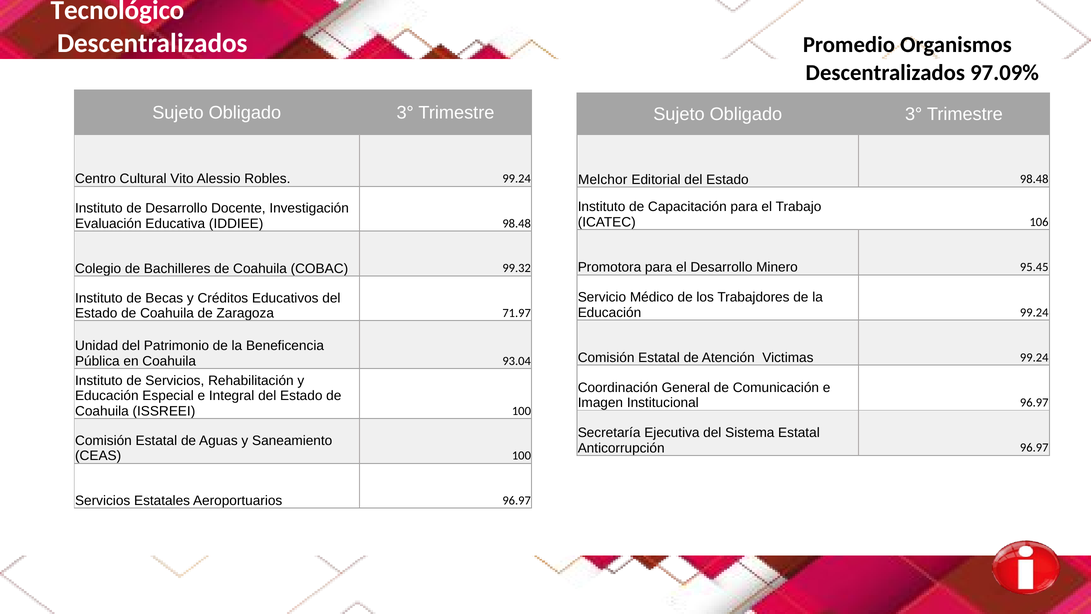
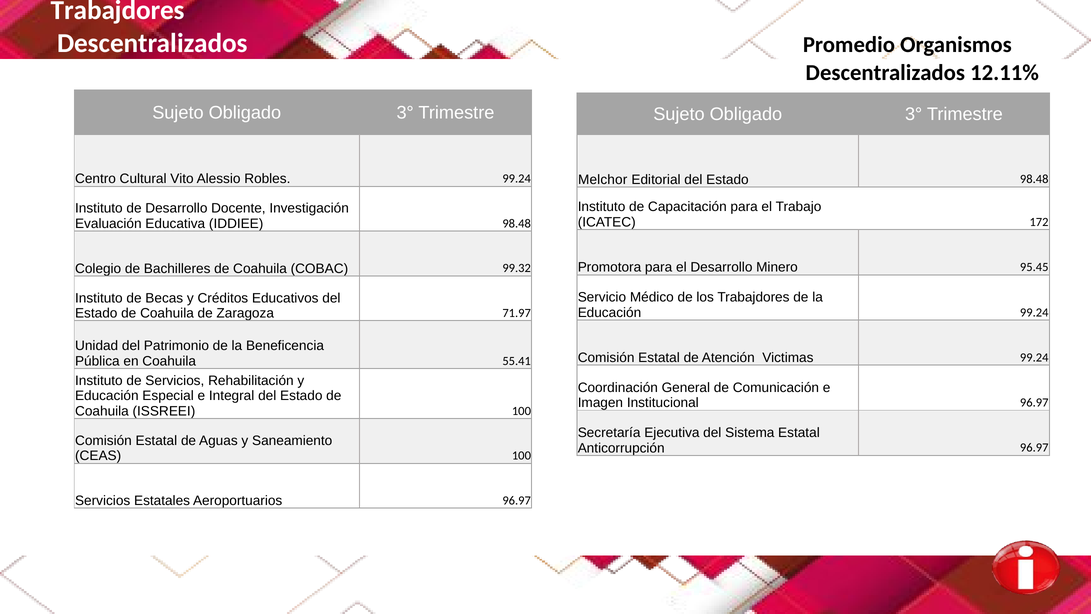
Tecnológico: Tecnológico -> Trabajdores (118, 10)
97.09%: 97.09% -> 12.11% (1005, 73)
106: 106 -> 172 (1039, 222)
93.04: 93.04 -> 55.41 (517, 361)
